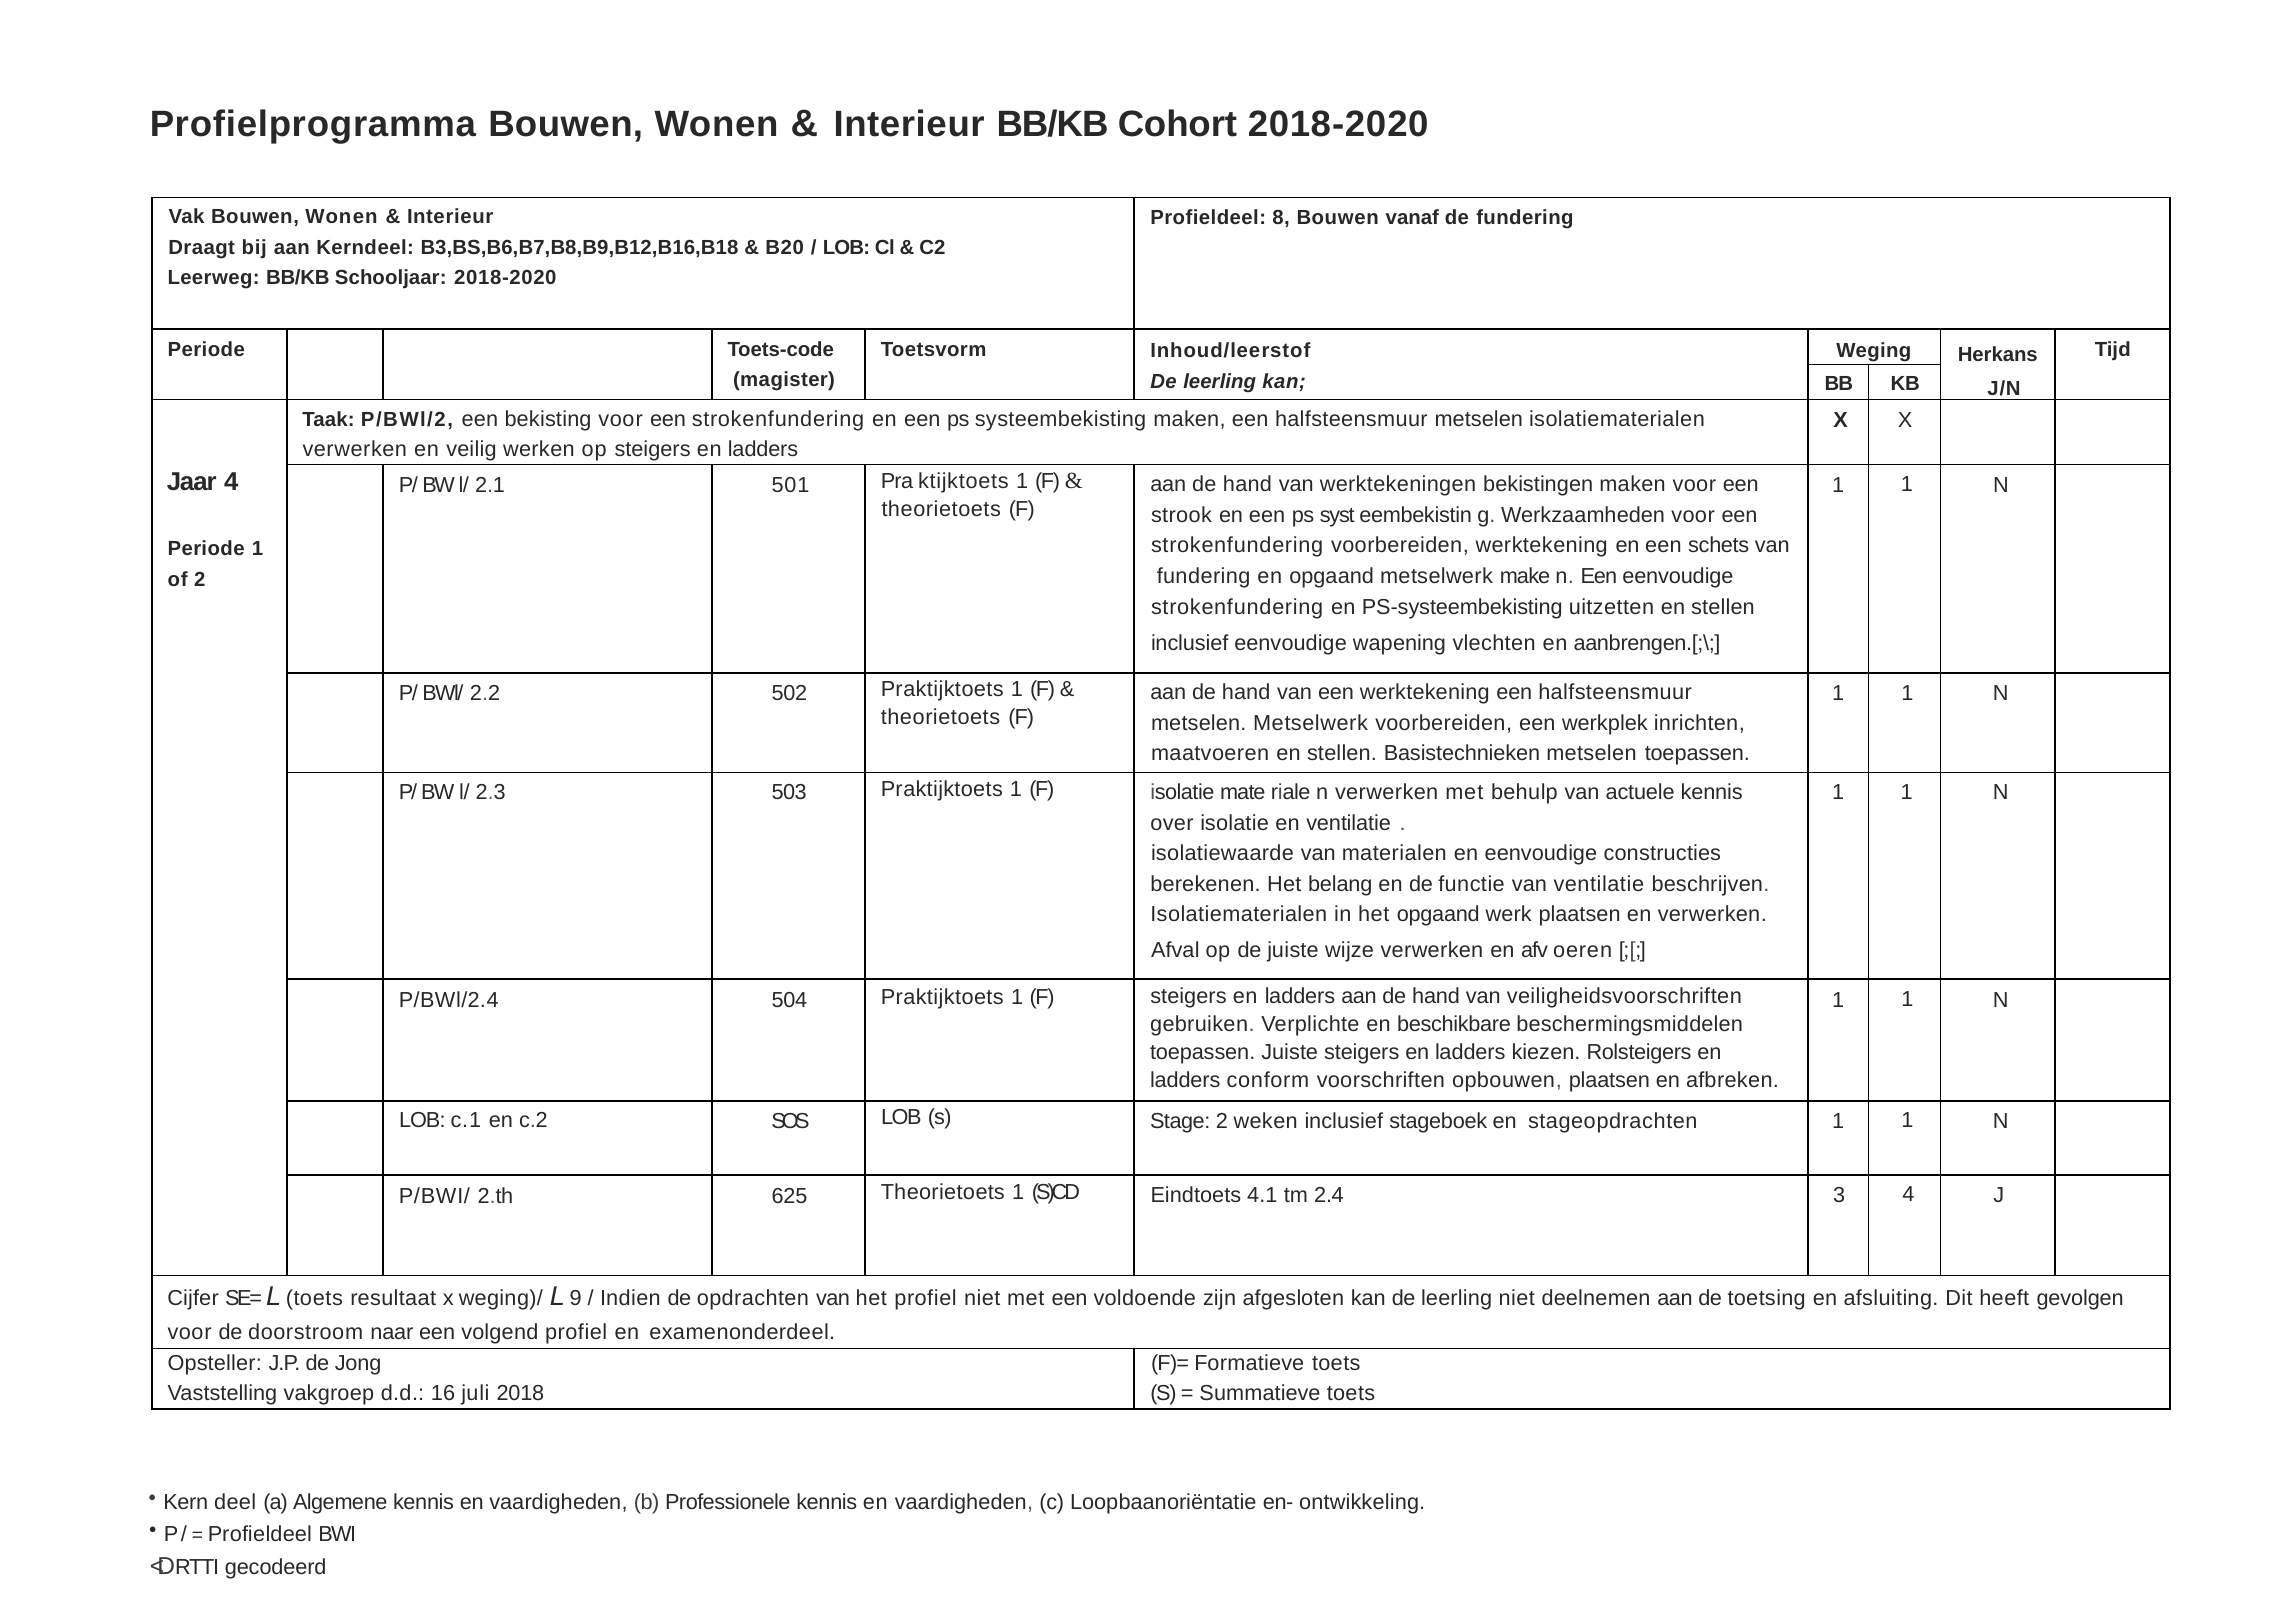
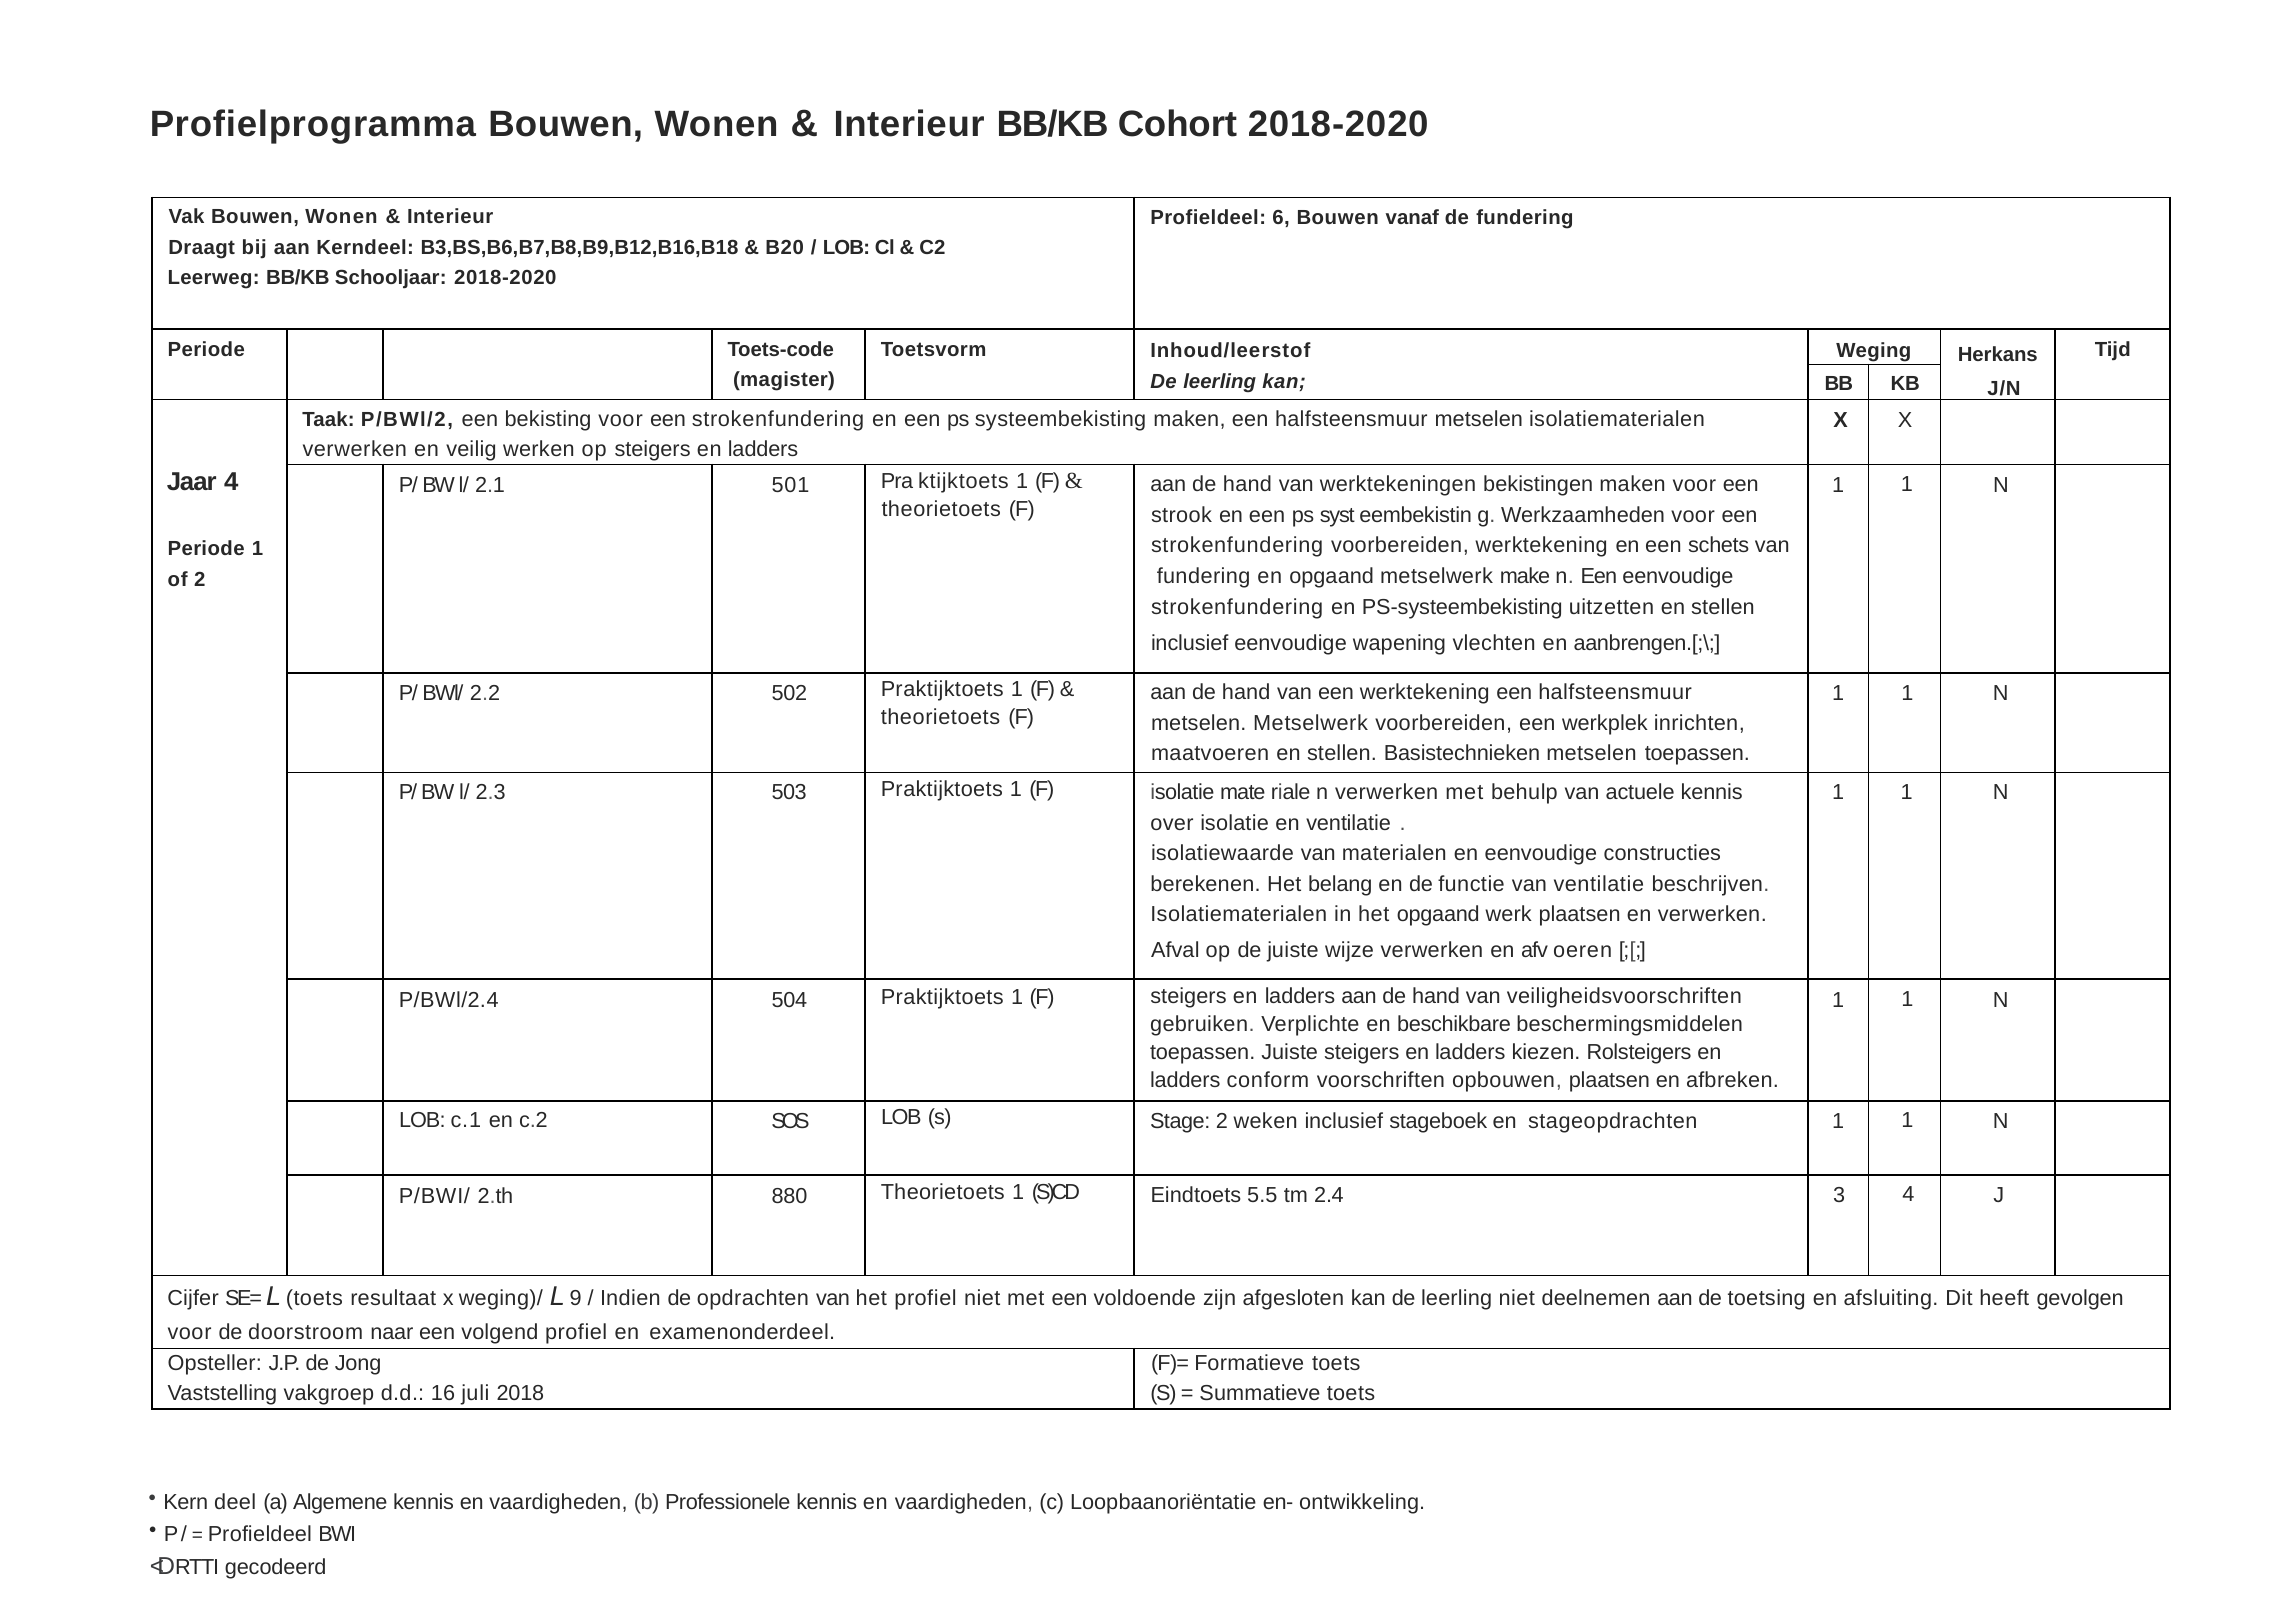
8: 8 -> 6 (1281, 218)
625: 625 -> 880 (789, 1196)
4.1: 4.1 -> 5.5 (1262, 1195)
